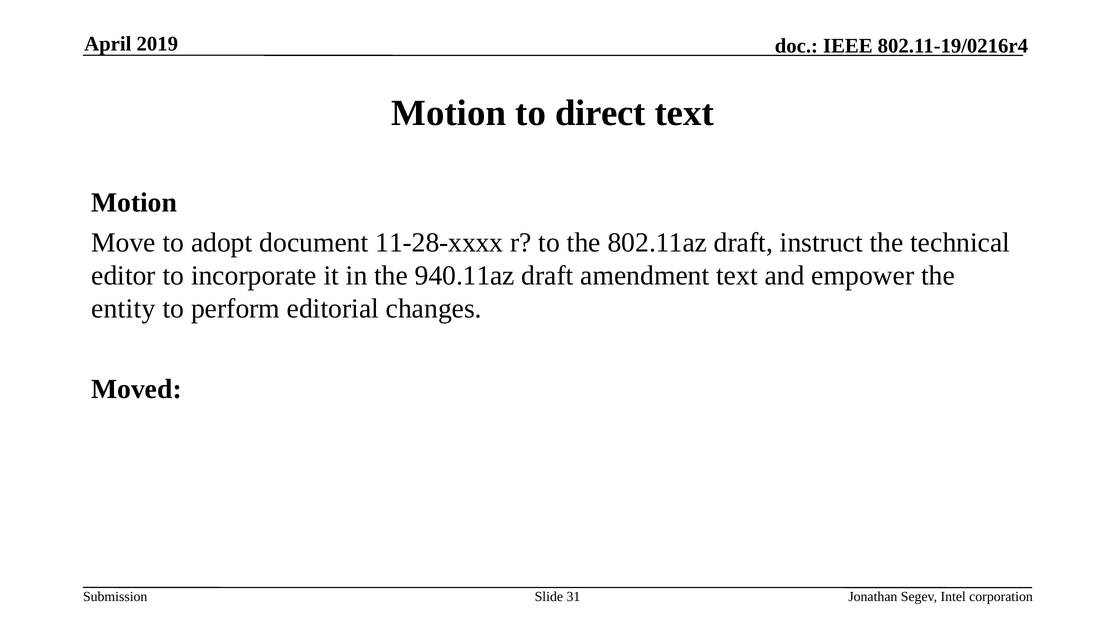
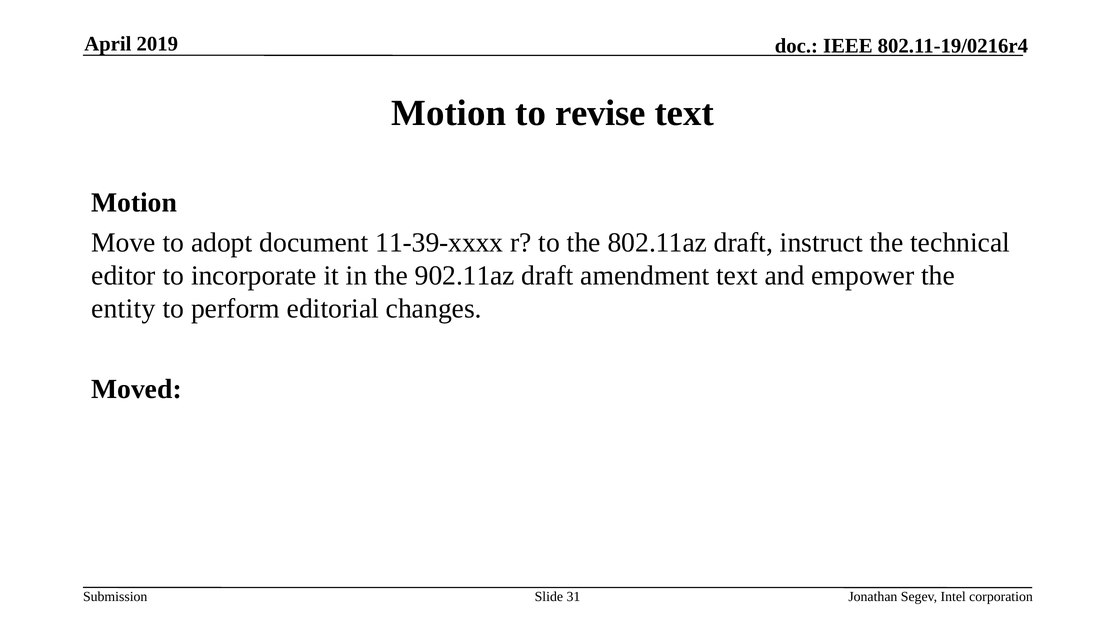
direct: direct -> revise (600, 113)
11-28-xxxx: 11-28-xxxx -> 11-39-xxxx (439, 243)
940.11az: 940.11az -> 902.11az (465, 276)
